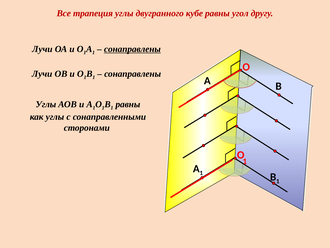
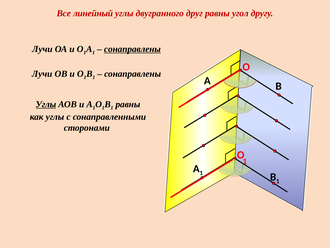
трапеция: трапеция -> линейный (93, 13)
кубе: кубе -> друг (194, 13)
Углы underline: none -> present (46, 104)
